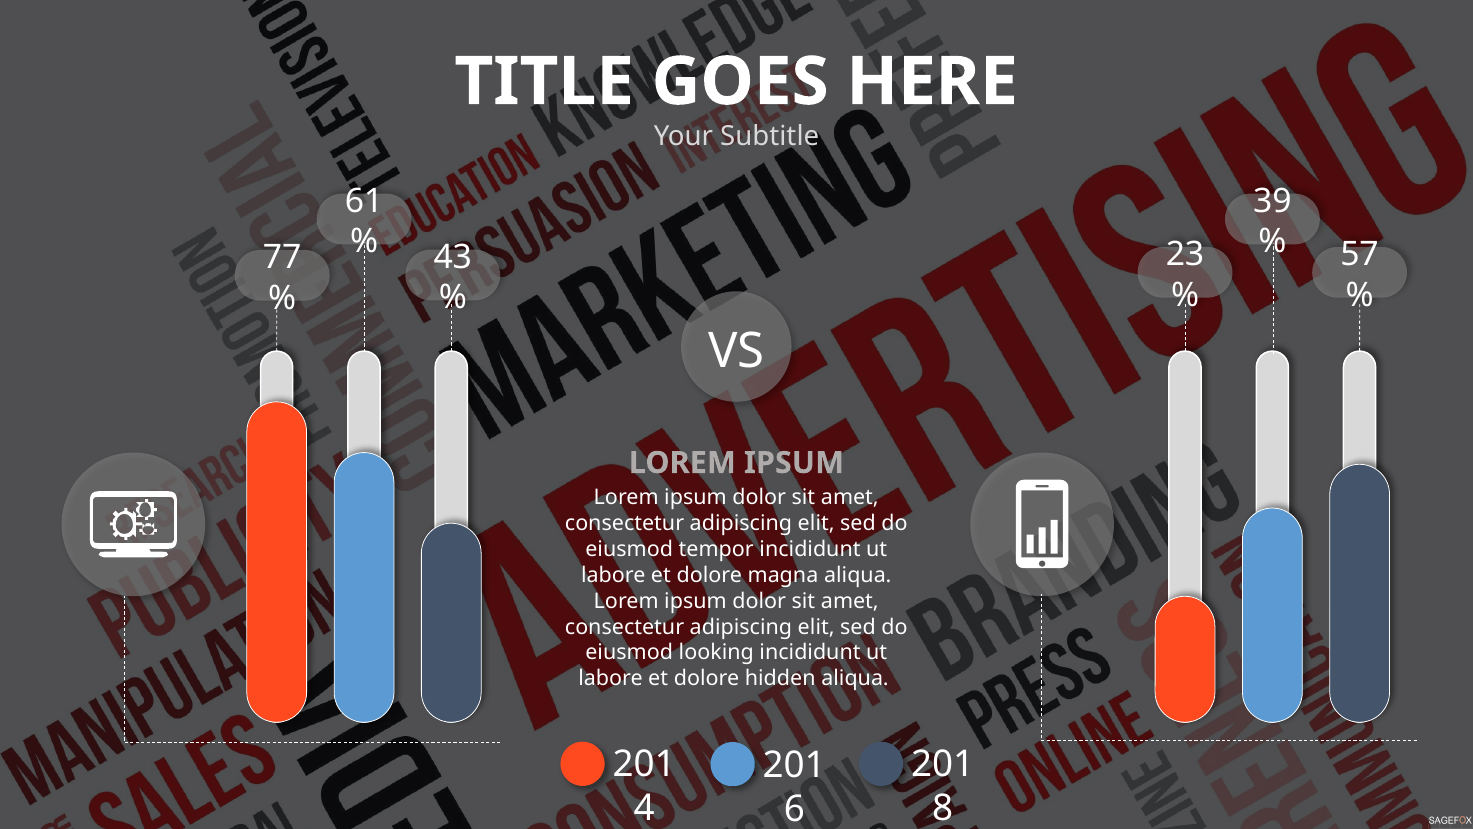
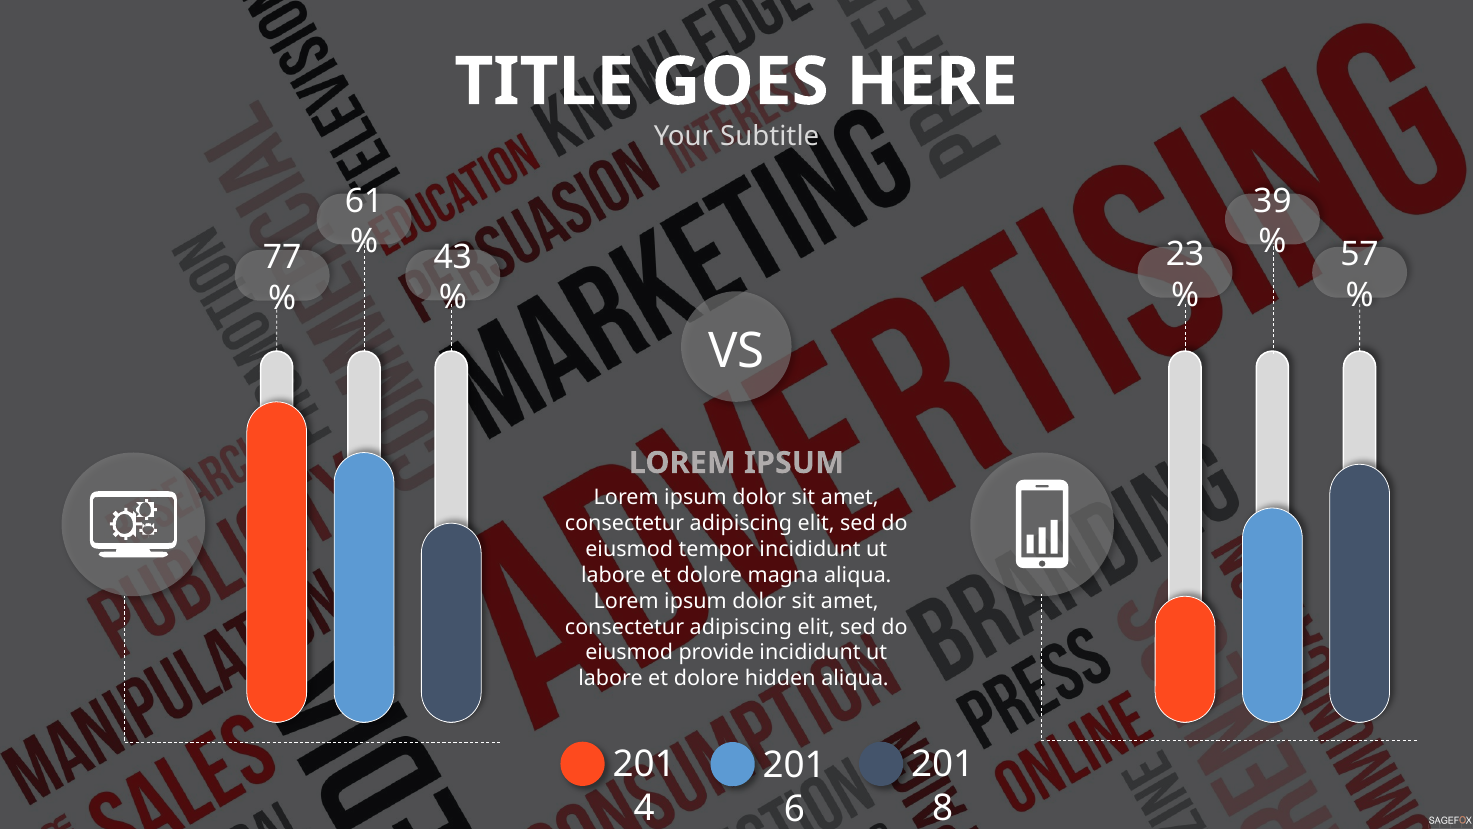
looking: looking -> provide (716, 652)
